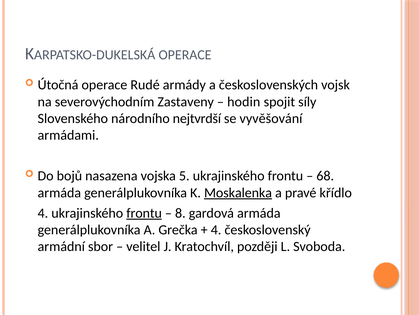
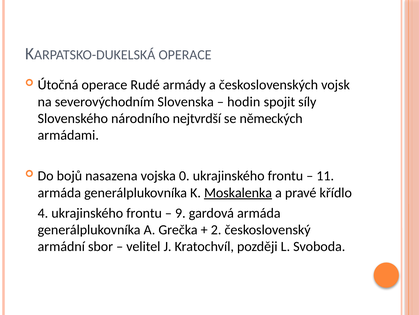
Zastaveny: Zastaveny -> Slovenska (186, 102)
vyvěšování: vyvěšování -> německých (271, 118)
5: 5 -> 0 (184, 176)
68: 68 -> 11 (325, 176)
frontu underline: present -> none (144, 213)
8: 8 -> 9 (180, 213)
4: 4 -> 2 (216, 229)
